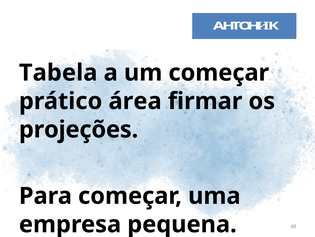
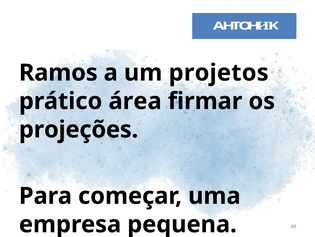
Tabela: Tabela -> Ramos (58, 73)
um começar: começar -> projetos (219, 73)
